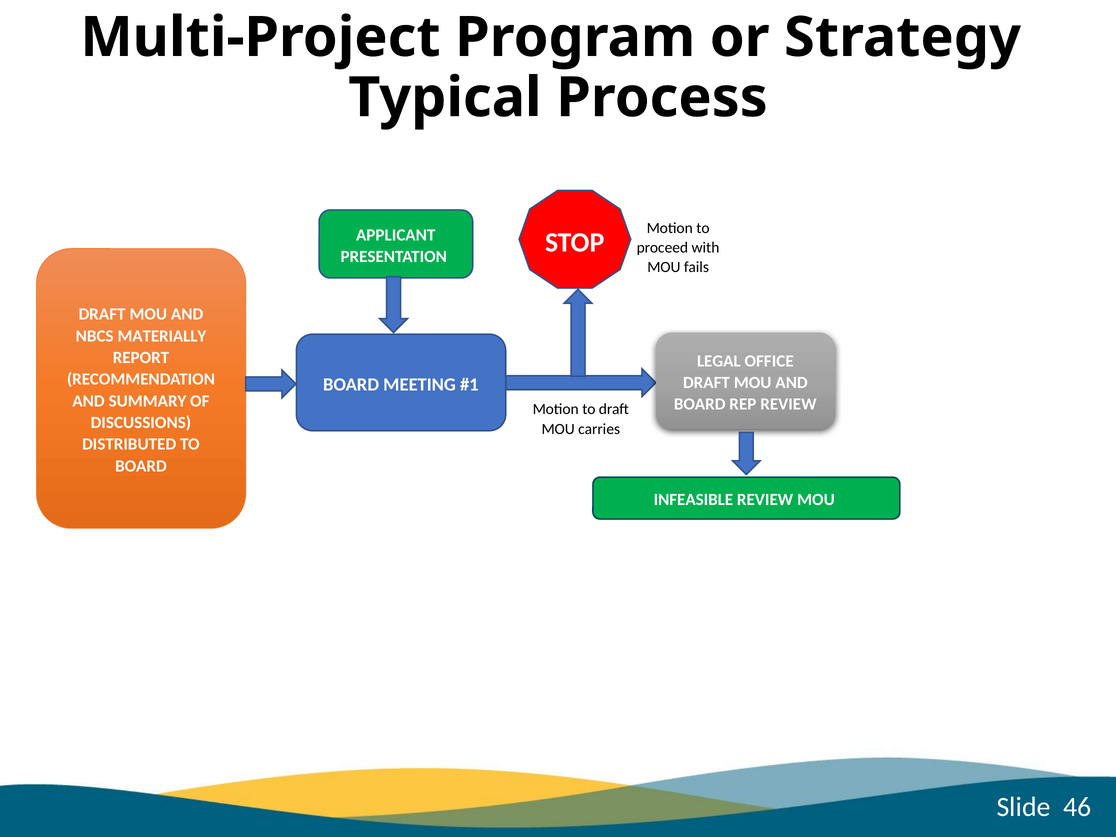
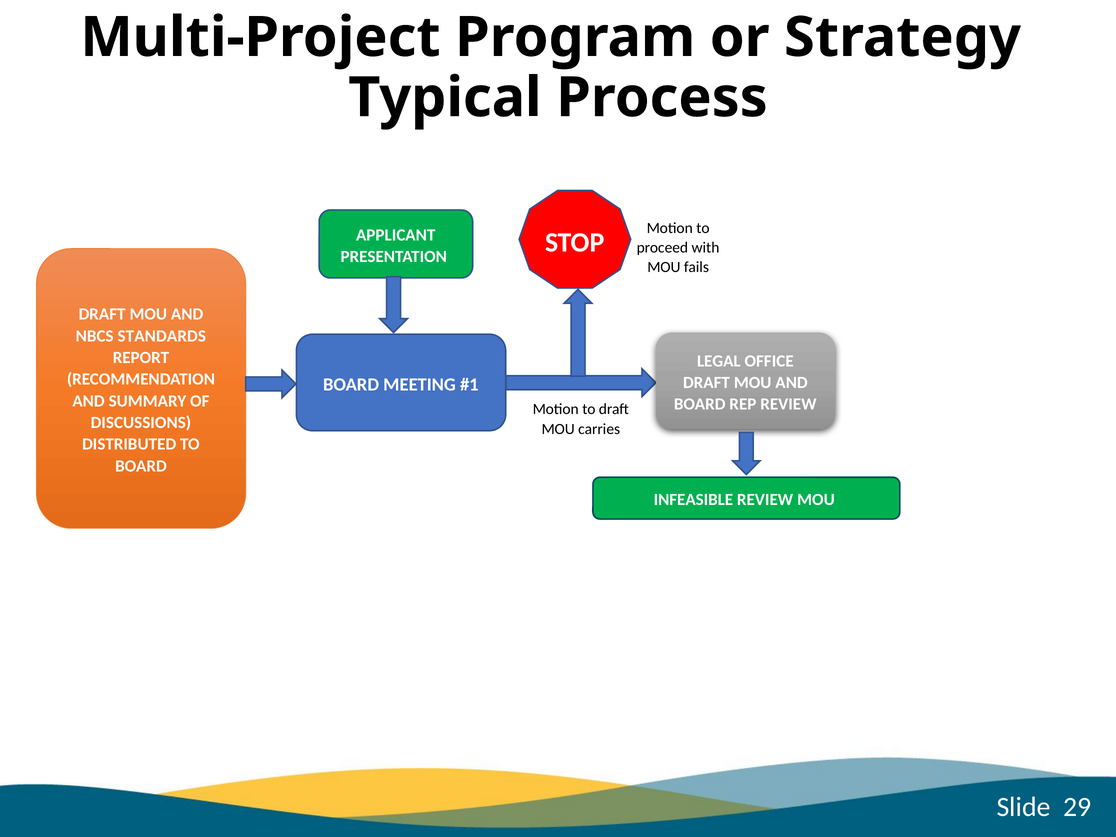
MATERIALLY: MATERIALLY -> STANDARDS (162, 336)
46: 46 -> 29 (1077, 807)
